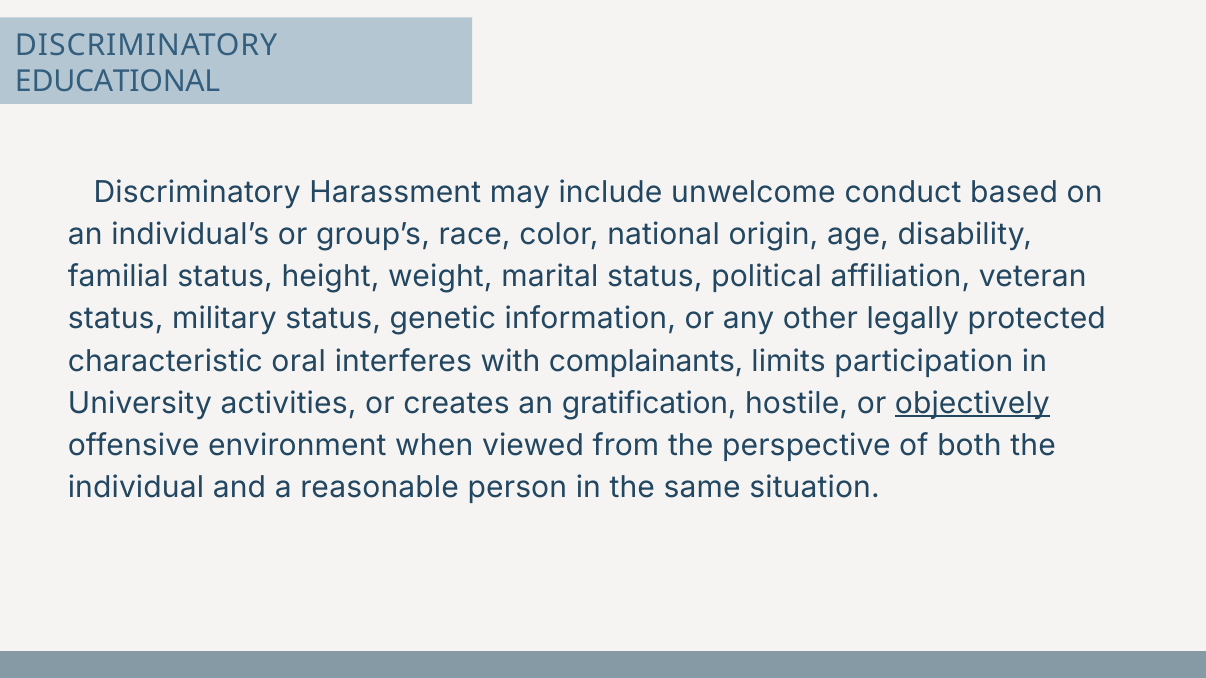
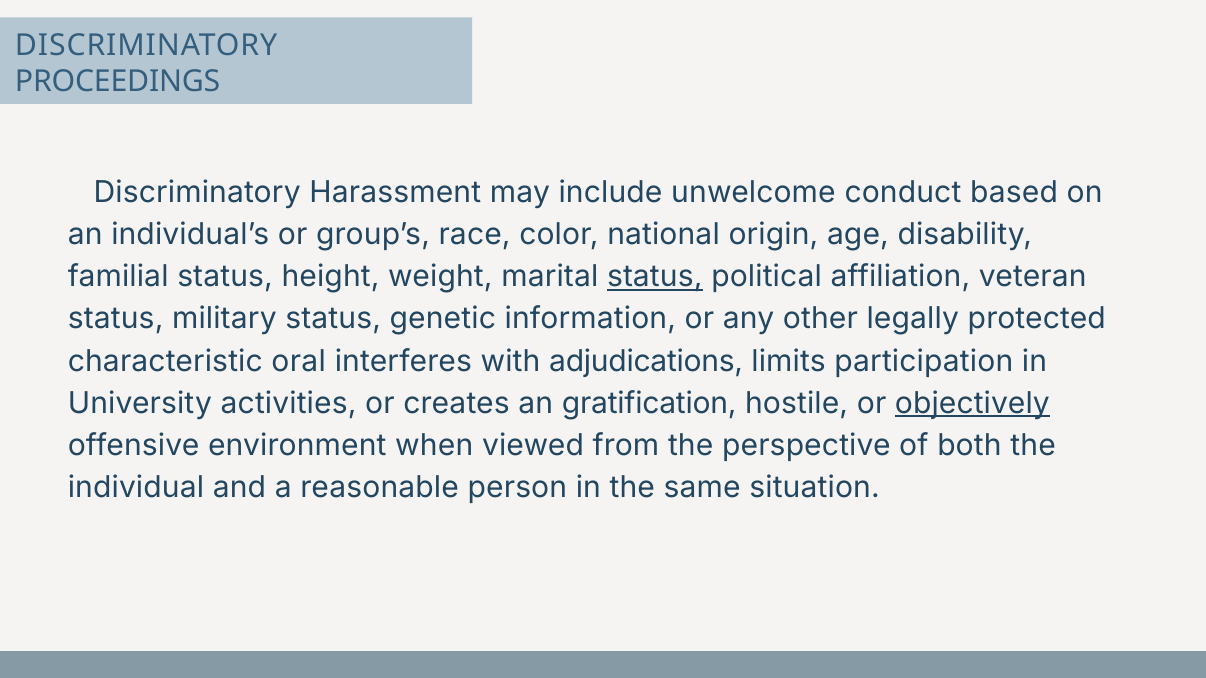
EDUCATIONAL: EDUCATIONAL -> PROCEEDINGS (118, 82)
status underline: none -> present (655, 277)
complainants: complainants -> adjudications (646, 361)
